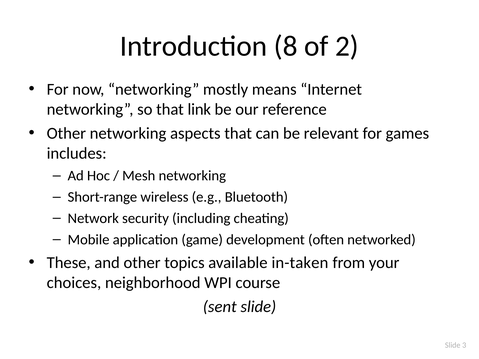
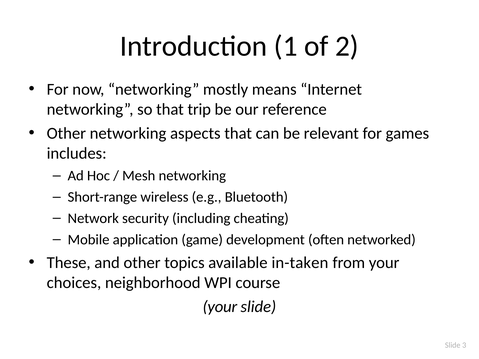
8: 8 -> 1 (286, 46)
link: link -> trip (199, 109)
sent: sent -> your (220, 307)
